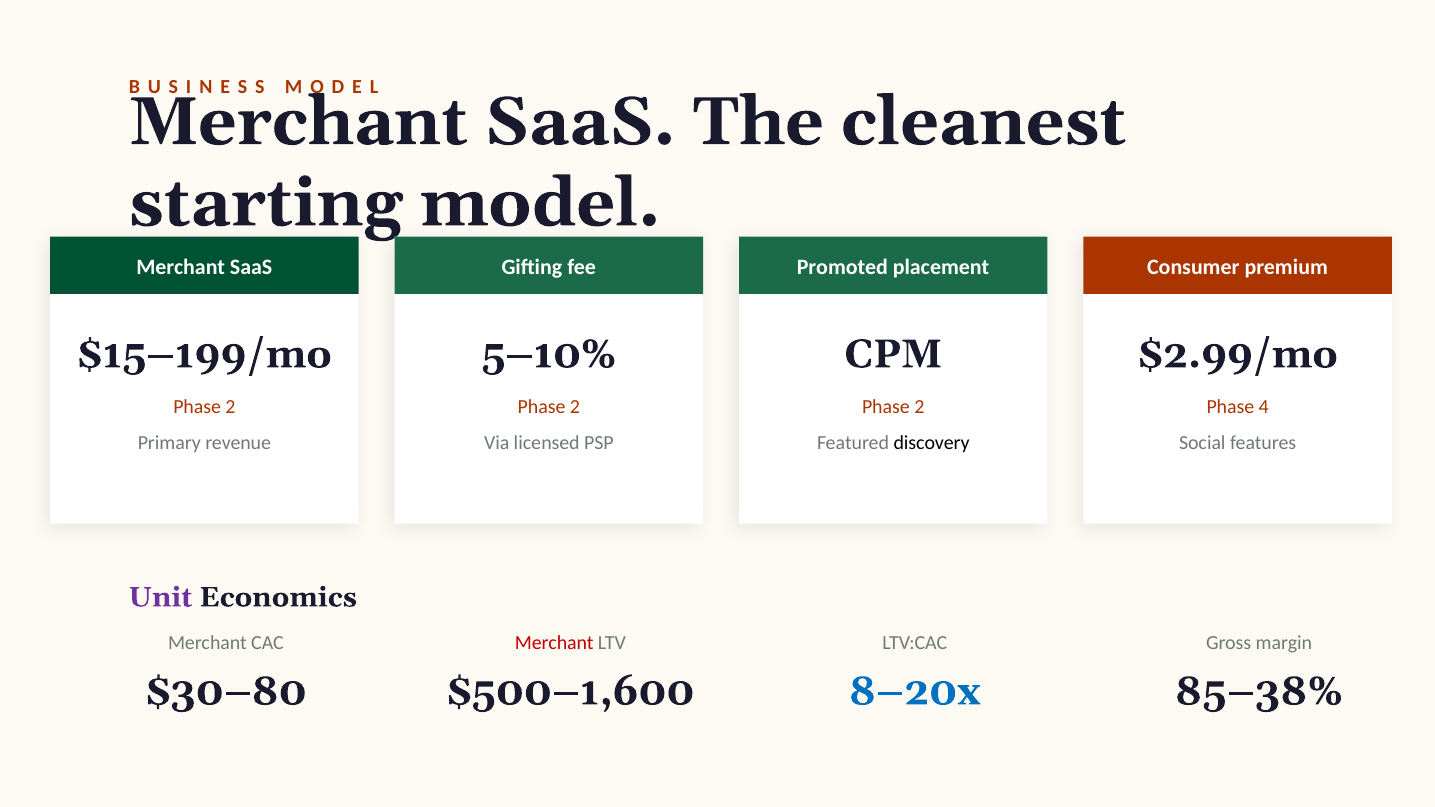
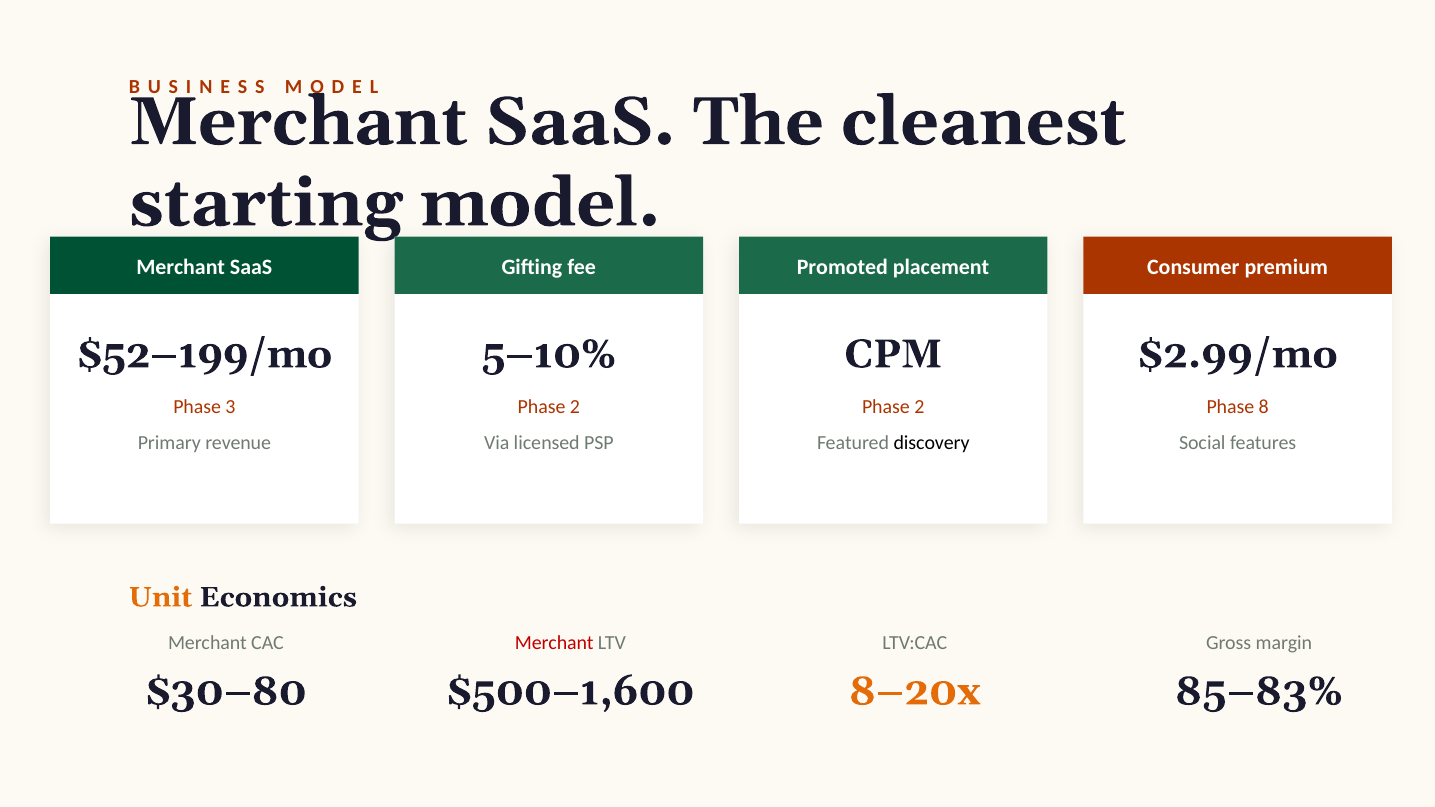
$15–199/mo: $15–199/mo -> $52–199/mo (205, 354)
2: 2 -> 3 (231, 407)
4: 4 -> 8 (1264, 407)
Unit colour: purple -> orange (161, 597)
8–20x colour: blue -> orange (915, 692)
85–38%: 85–38% -> 85–83% (1259, 692)
